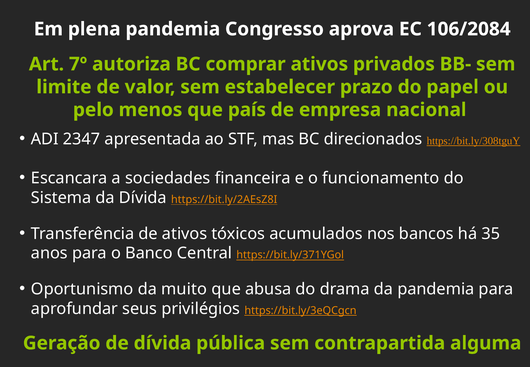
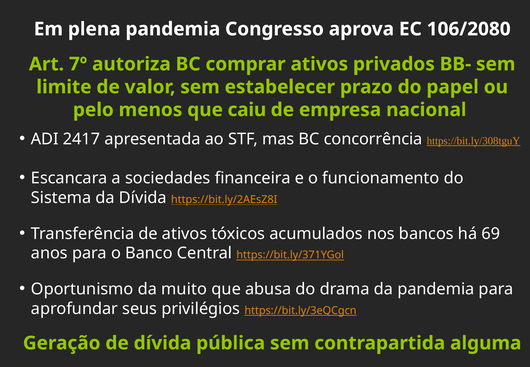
106/2084: 106/2084 -> 106/2080 (469, 29)
país: país -> caiu (247, 110)
2347: 2347 -> 2417 (82, 139)
direcionados: direcionados -> concorrência (373, 139)
35: 35 -> 69 (491, 234)
